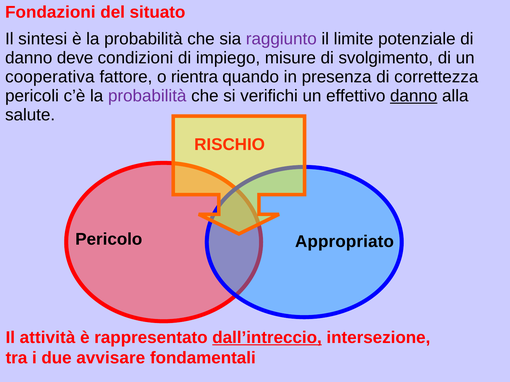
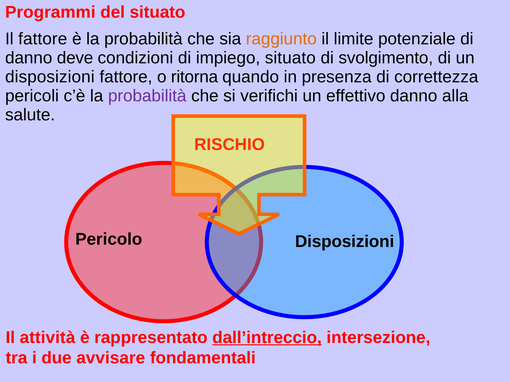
Fondazioni: Fondazioni -> Programmi (50, 12)
Il sintesi: sintesi -> fattore (43, 39)
raggiunto colour: purple -> orange (281, 39)
impiego misure: misure -> situato (290, 58)
cooperativa: cooperativa -> disposizioni (50, 77)
rientra: rientra -> ritorna (195, 77)
danno underline: present -> none (414, 96)
Appropriato: Appropriato -> Disposizioni (345, 242)
